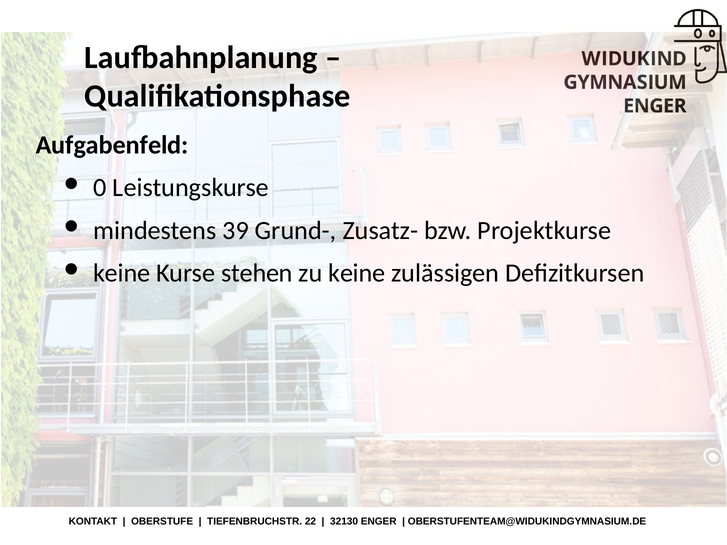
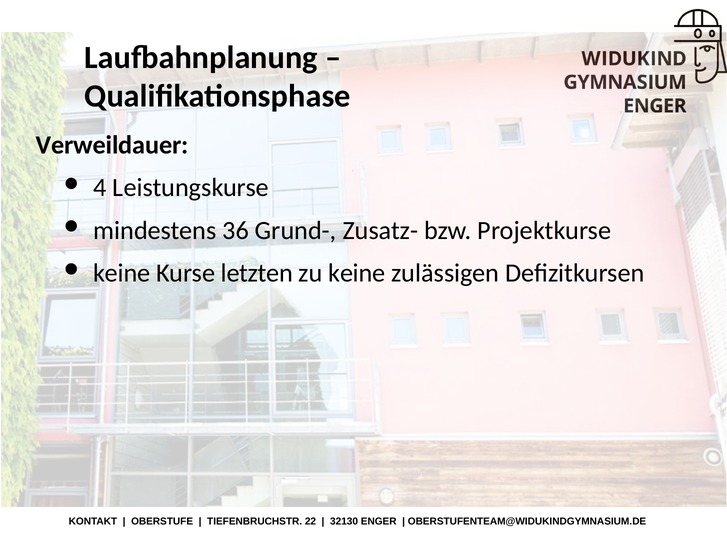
Aufgabenfeld: Aufgabenfeld -> Verweildauer (112, 145)
0: 0 -> 4 (100, 188)
39: 39 -> 36 (236, 231)
stehen: stehen -> letzten (257, 273)
